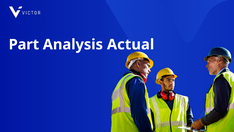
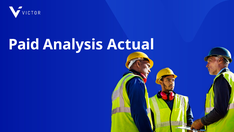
Part: Part -> Paid (24, 44)
